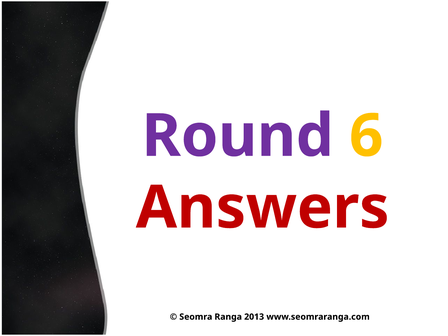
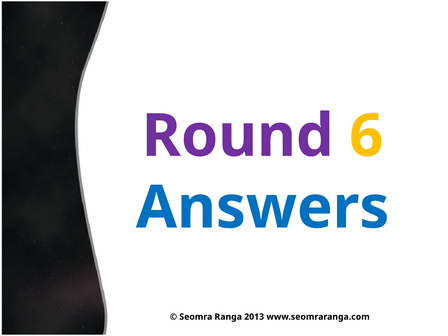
Answers colour: red -> blue (263, 208)
